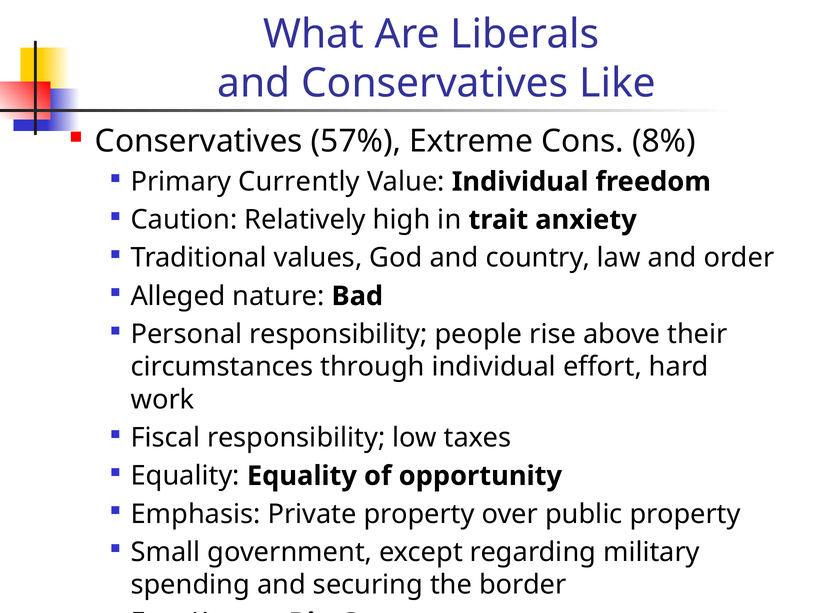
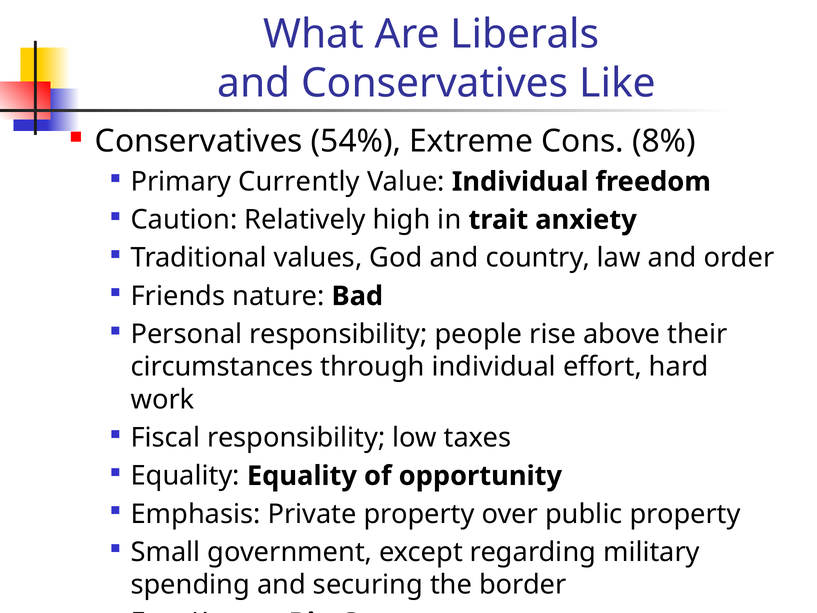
57%: 57% -> 54% (356, 141)
Alleged: Alleged -> Friends (178, 296)
